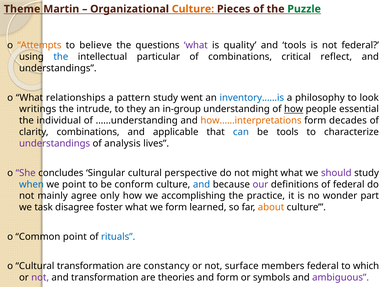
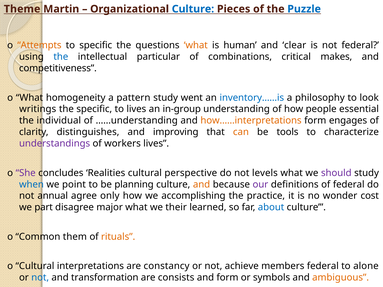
Culture colour: orange -> blue (193, 9)
Puzzle colour: green -> blue (304, 9)
to believe: believe -> specific (96, 45)
what colour: purple -> orange (196, 45)
quality: quality -> human (240, 45)
and tools: tools -> clear (294, 45)
reflect: reflect -> makes (336, 57)
understandings: understandings -> competitiveness (58, 68)
relationships: relationships -> homogeneity (76, 98)
the intrude: intrude -> specific (94, 109)
to they: they -> lives (136, 109)
how underline: present -> none (294, 109)
decades: decades -> engages (348, 121)
clarity combinations: combinations -> distinguishes (88, 132)
applicable: applicable -> improving (176, 132)
can colour: blue -> orange (241, 132)
analysis: analysis -> workers (122, 144)
Singular: Singular -> Realities (106, 173)
might: might -> levels (265, 173)
conform: conform -> planning (134, 185)
and colour: blue -> orange (202, 185)
mainly: mainly -> annual (53, 196)
part: part -> cost (370, 196)
task: task -> part (44, 207)
foster: foster -> major (110, 207)
we form: form -> their (176, 207)
about colour: orange -> blue (271, 207)
Common point: point -> them (75, 237)
rituals colour: blue -> orange (118, 237)
Cultural transformation: transformation -> interpretations (90, 266)
surface: surface -> achieve (242, 266)
which: which -> alone (366, 266)
not colour: purple -> blue (40, 278)
theories: theories -> consists (176, 278)
ambiguous colour: purple -> orange (341, 278)
